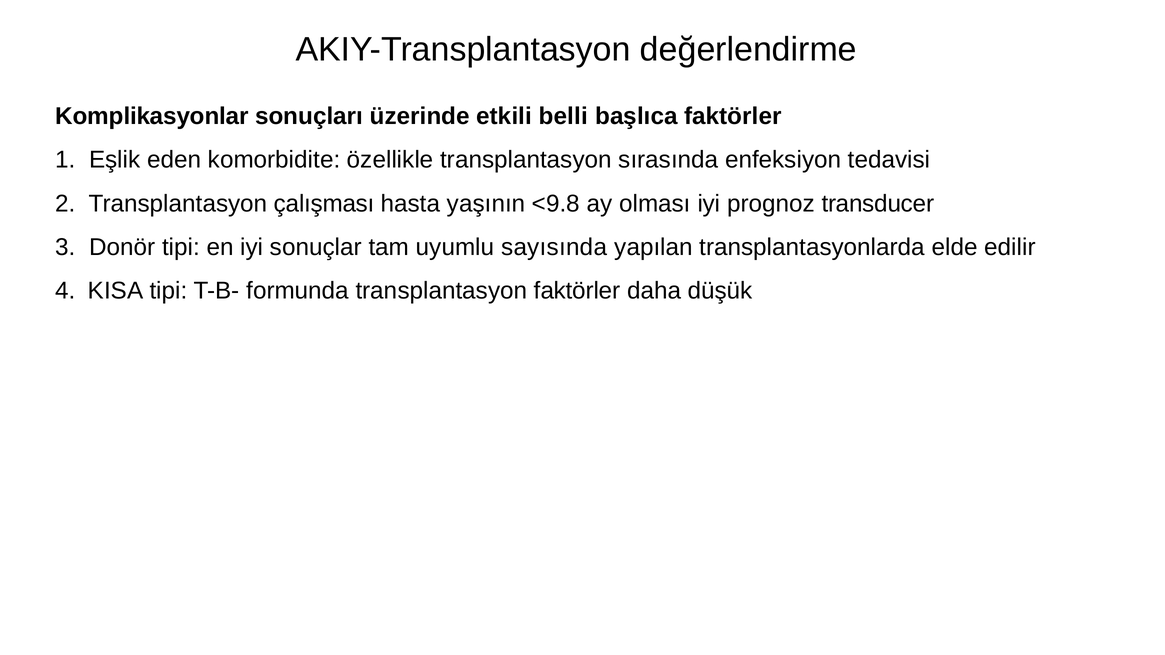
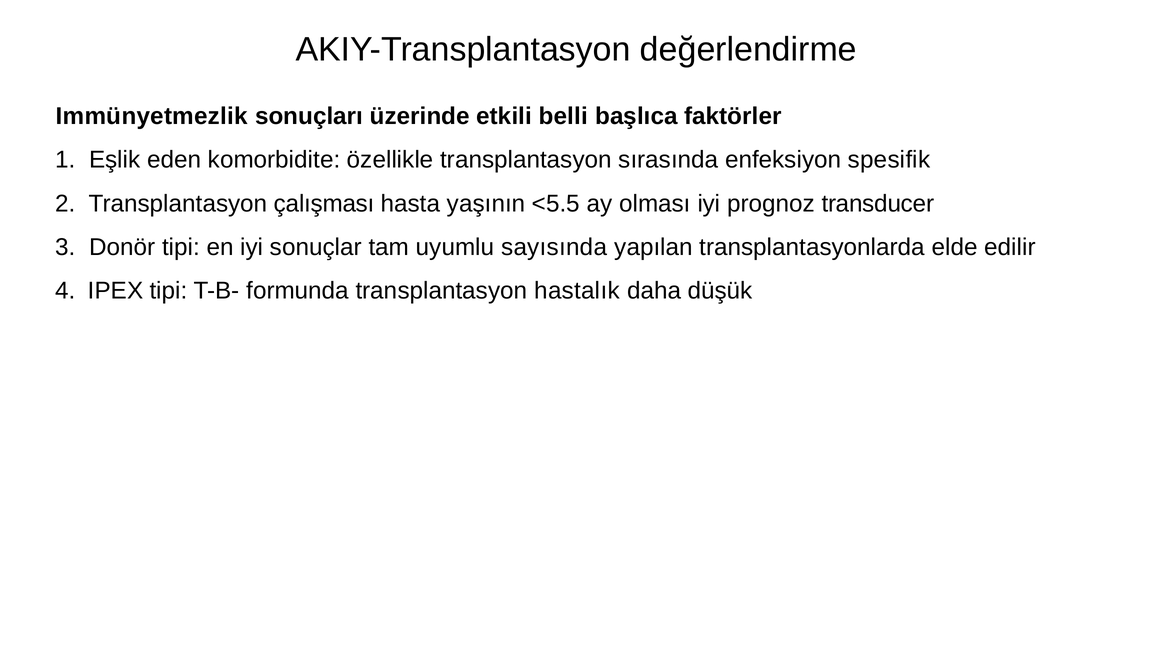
Komplikasyonlar: Komplikasyonlar -> Immünyetmezlik (152, 116)
tedavisi: tedavisi -> spesifik (889, 160)
<9.8: <9.8 -> <5.5 (556, 204)
KISA: KISA -> IPEX (115, 291)
transplantasyon faktörler: faktörler -> hastalık (577, 291)
